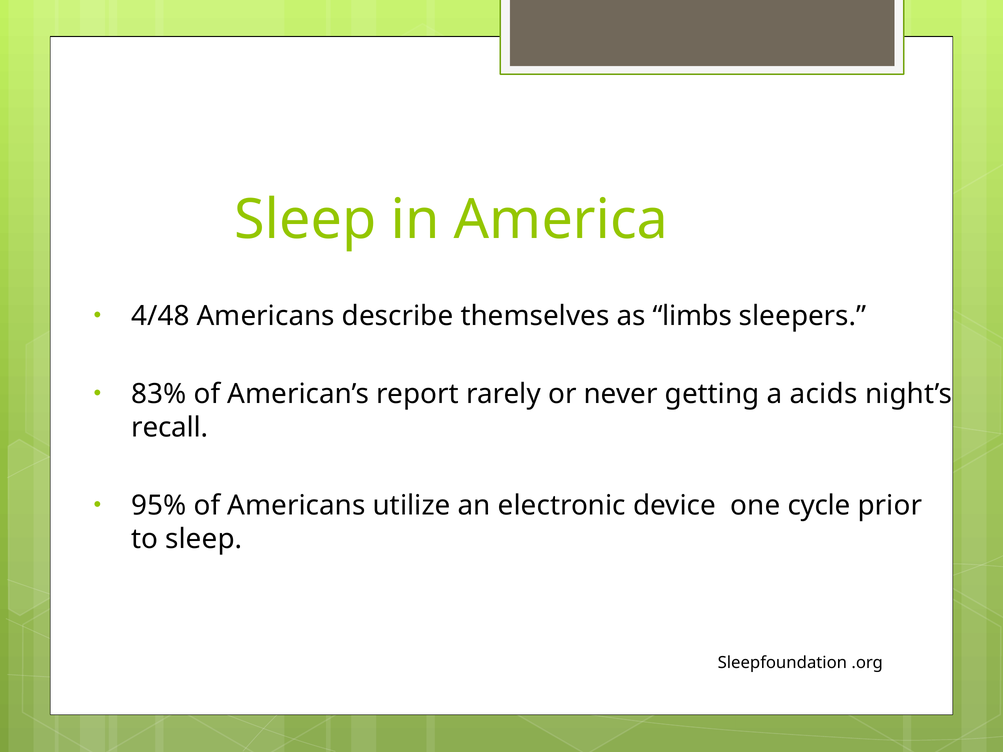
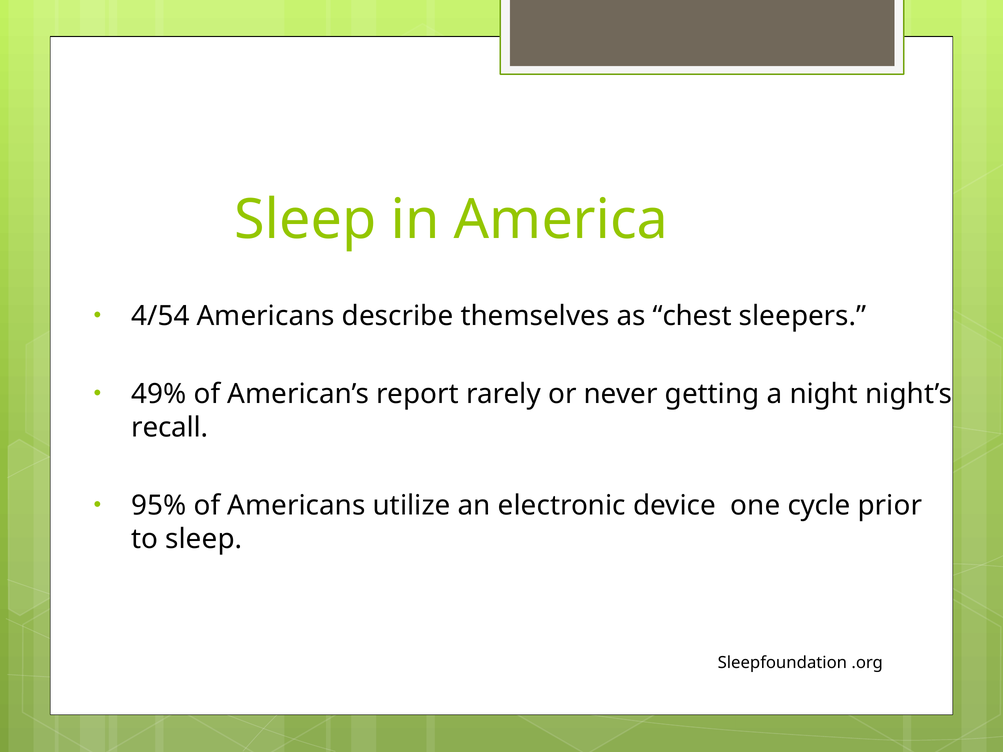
4/48: 4/48 -> 4/54 (160, 316)
limbs: limbs -> chest (692, 316)
83%: 83% -> 49% (159, 394)
acids: acids -> night (824, 394)
